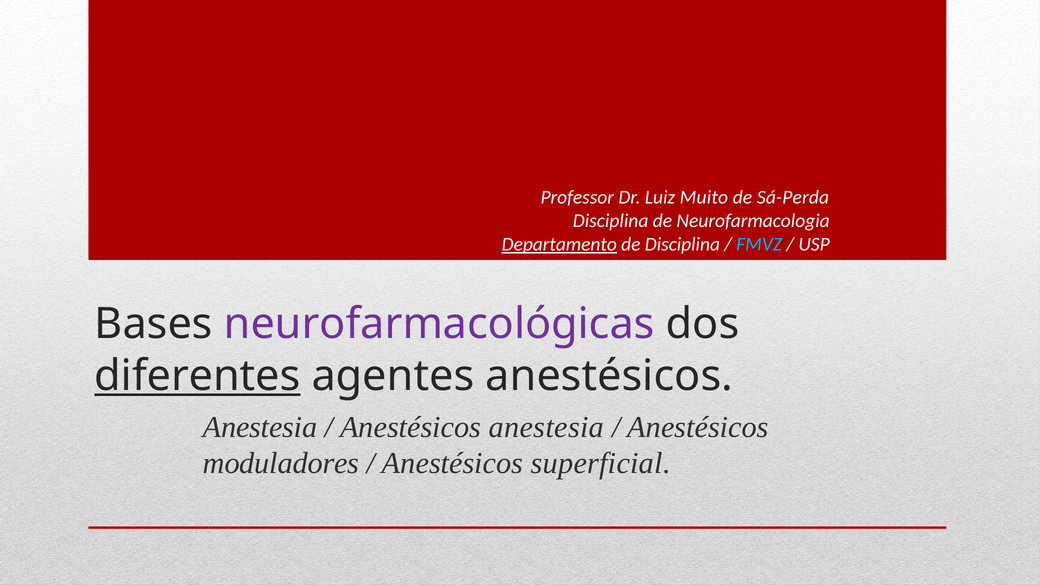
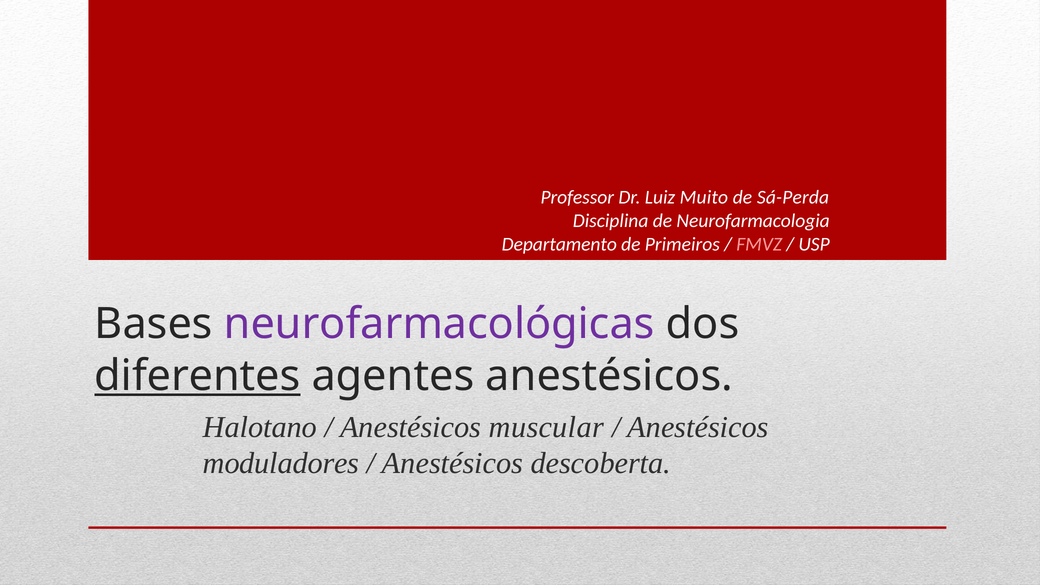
Departamento underline: present -> none (559, 244)
de Disciplina: Disciplina -> Primeiros (682, 244)
FMVZ colour: light blue -> pink (759, 244)
Anestesia: Anestesia -> Halotano (260, 427)
anestesia: anestesia -> muscular (546, 427)
superficial: superficial -> descoberta (601, 463)
